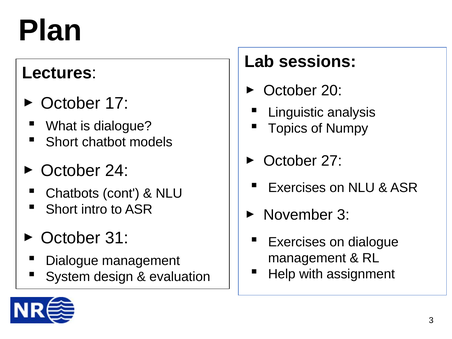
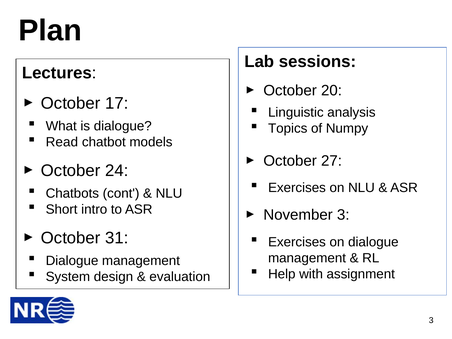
Short: Short -> Read (62, 142)
